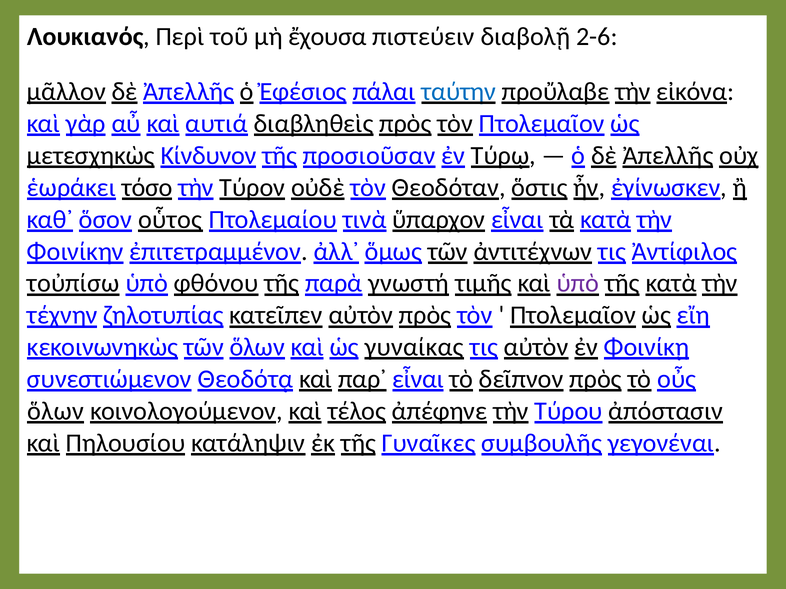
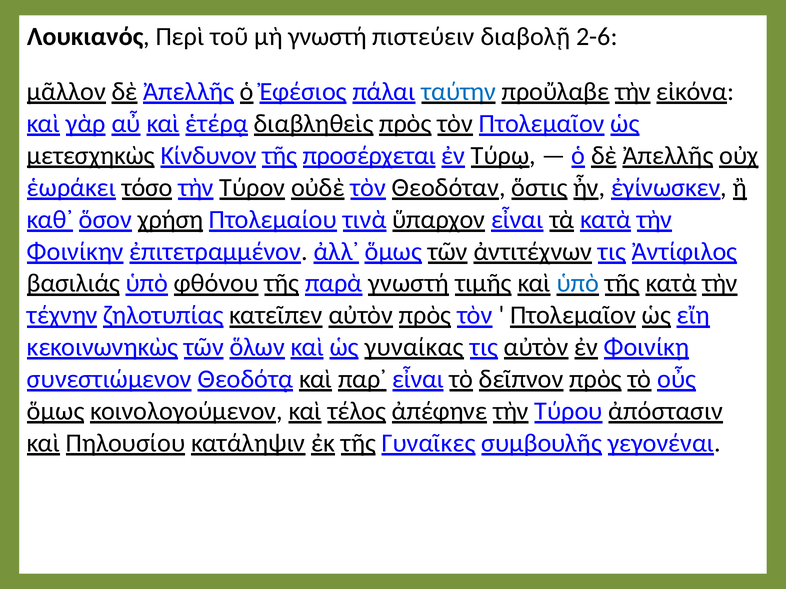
μὴ ἔχουσα: ἔχουσα -> γνωστή (328, 37)
αυτιά: αυτιά -> ἑτέρᾳ (217, 124)
προσιοῦσαν: προσιοῦσαν -> προσέρχεται (369, 156)
οὗτος: οὗτος -> χρήση (171, 220)
τοὐπίσω: τοὐπίσω -> βασιλιάς (73, 284)
ὑπὸ colour: purple -> blue (578, 284)
ὅλων: ὅλων -> ὅμως (56, 411)
